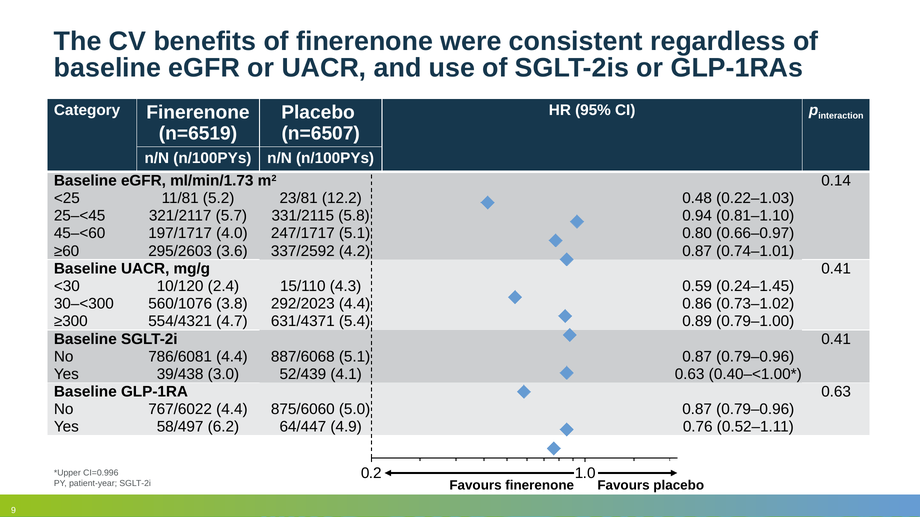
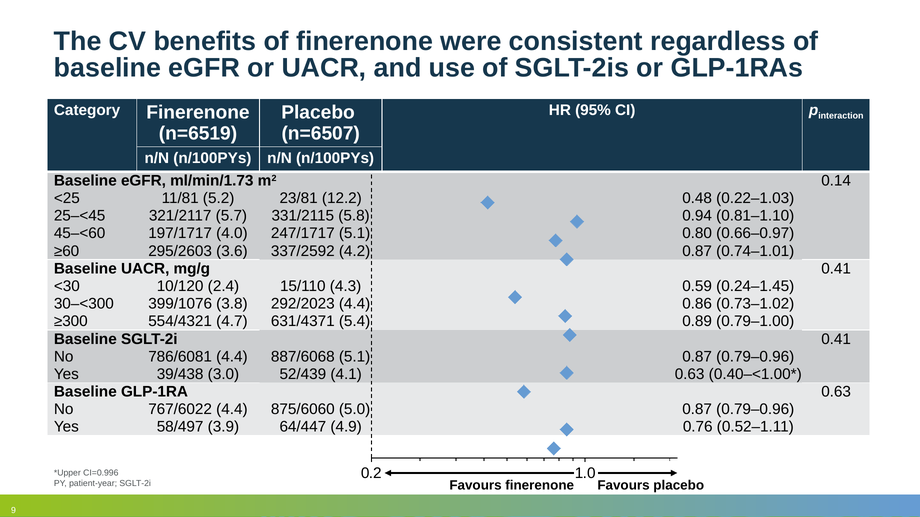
560/1076: 560/1076 -> 399/1076 (180, 304)
6.2: 6.2 -> 3.9 (223, 427)
